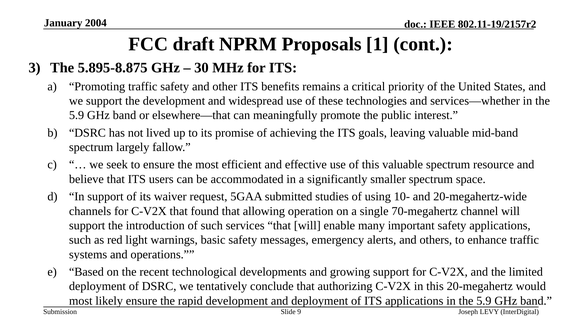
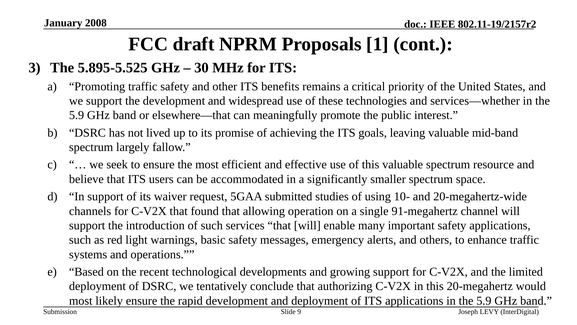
2004: 2004 -> 2008 (96, 23)
5.895-8.875: 5.895-8.875 -> 5.895-5.525 (113, 68)
70-megahertz: 70-megahertz -> 91-megahertz (425, 211)
